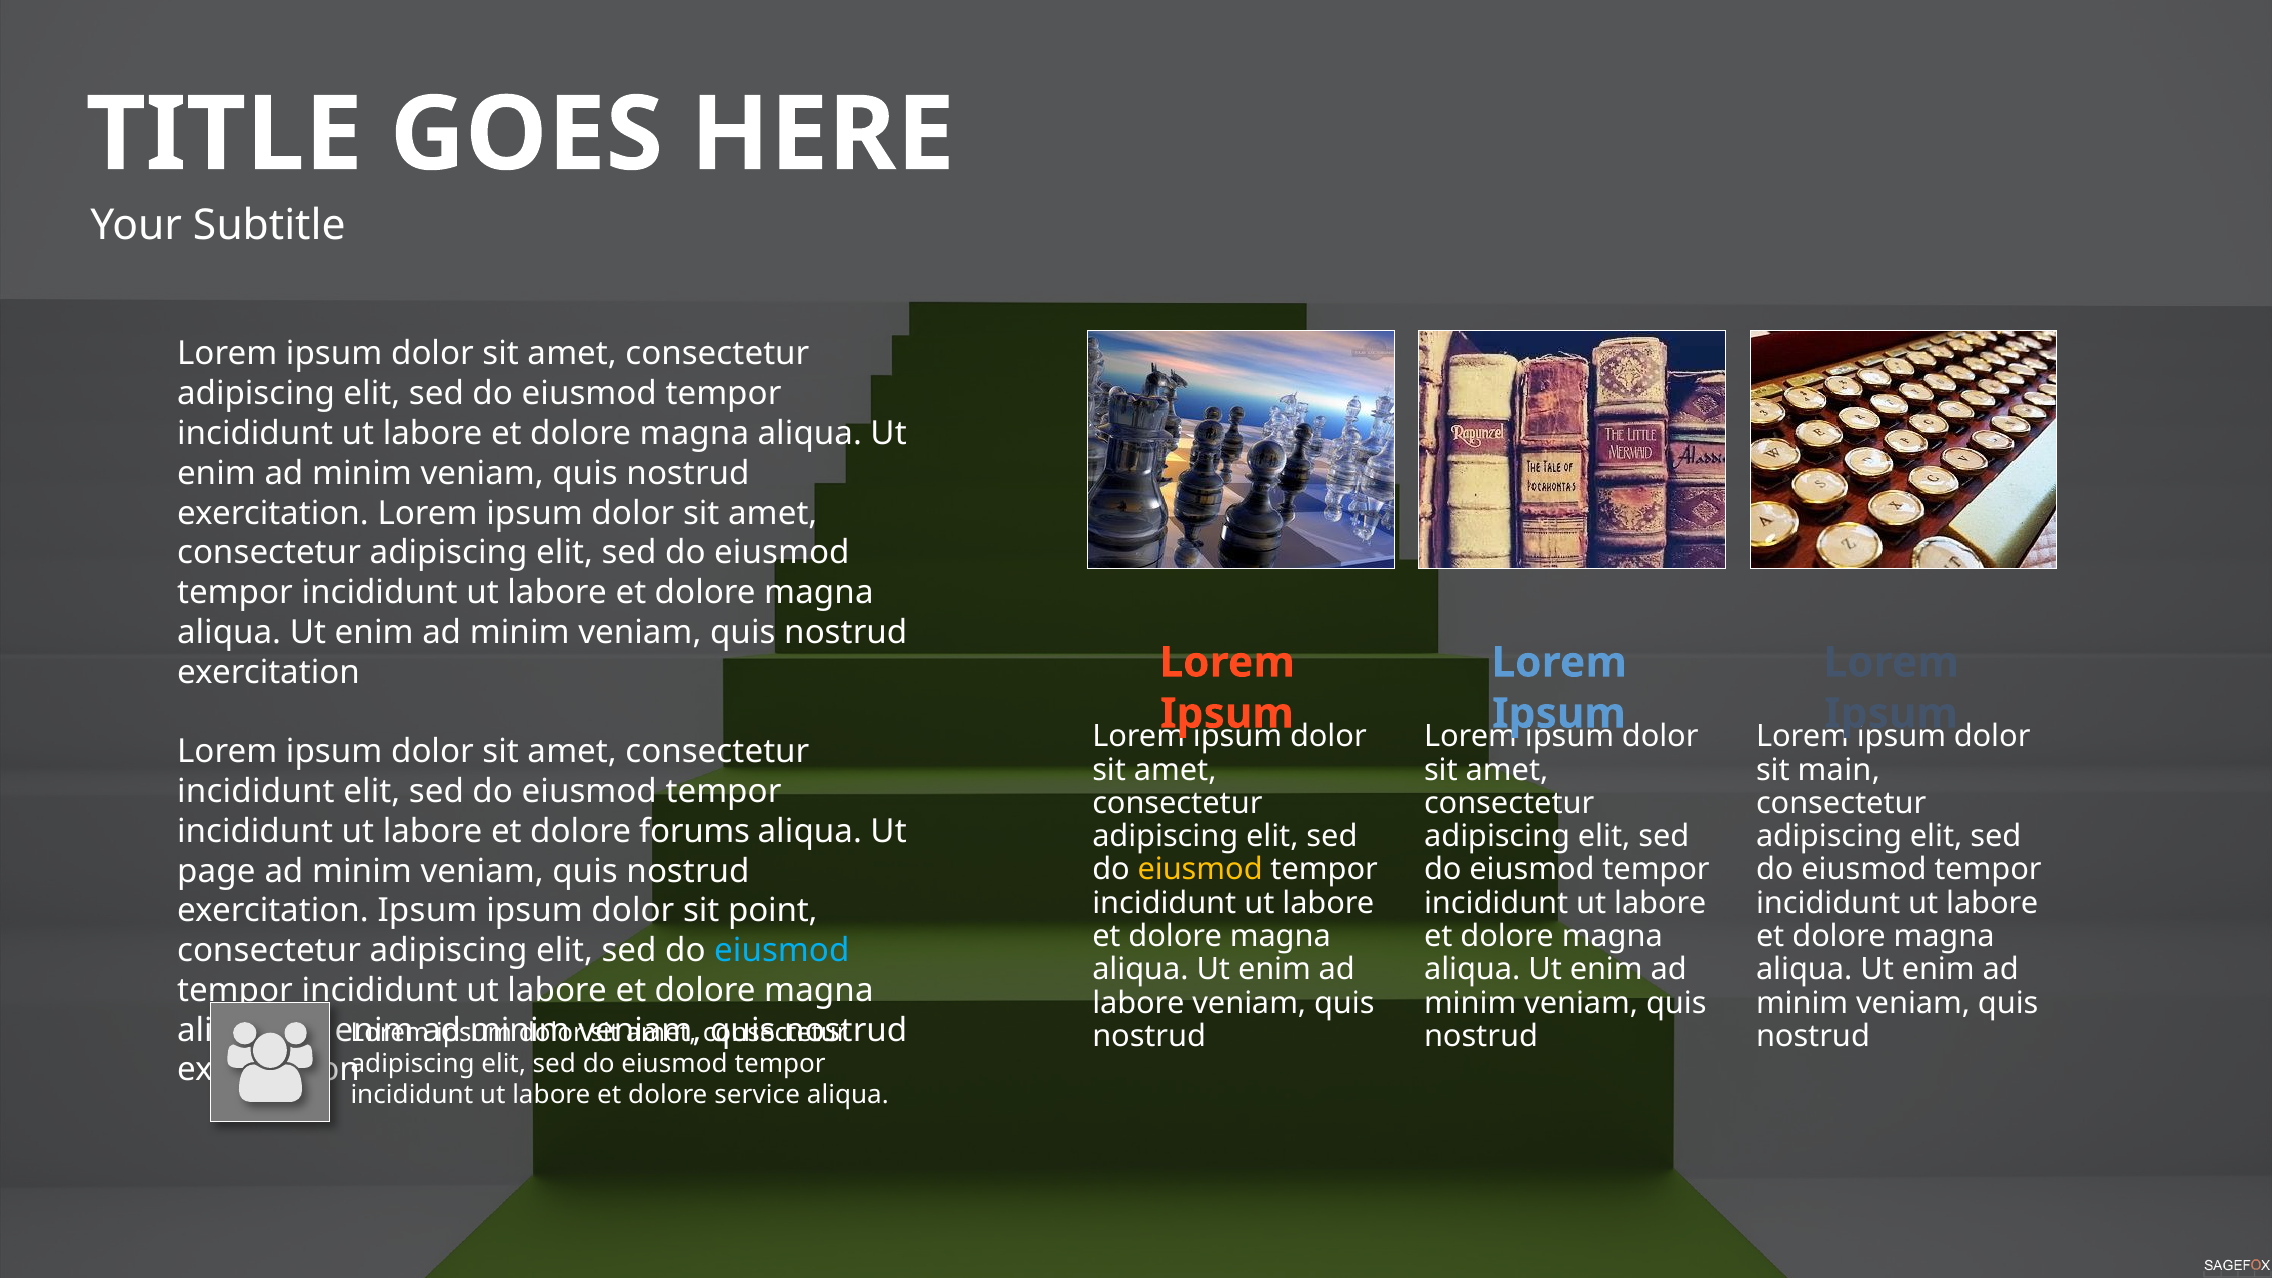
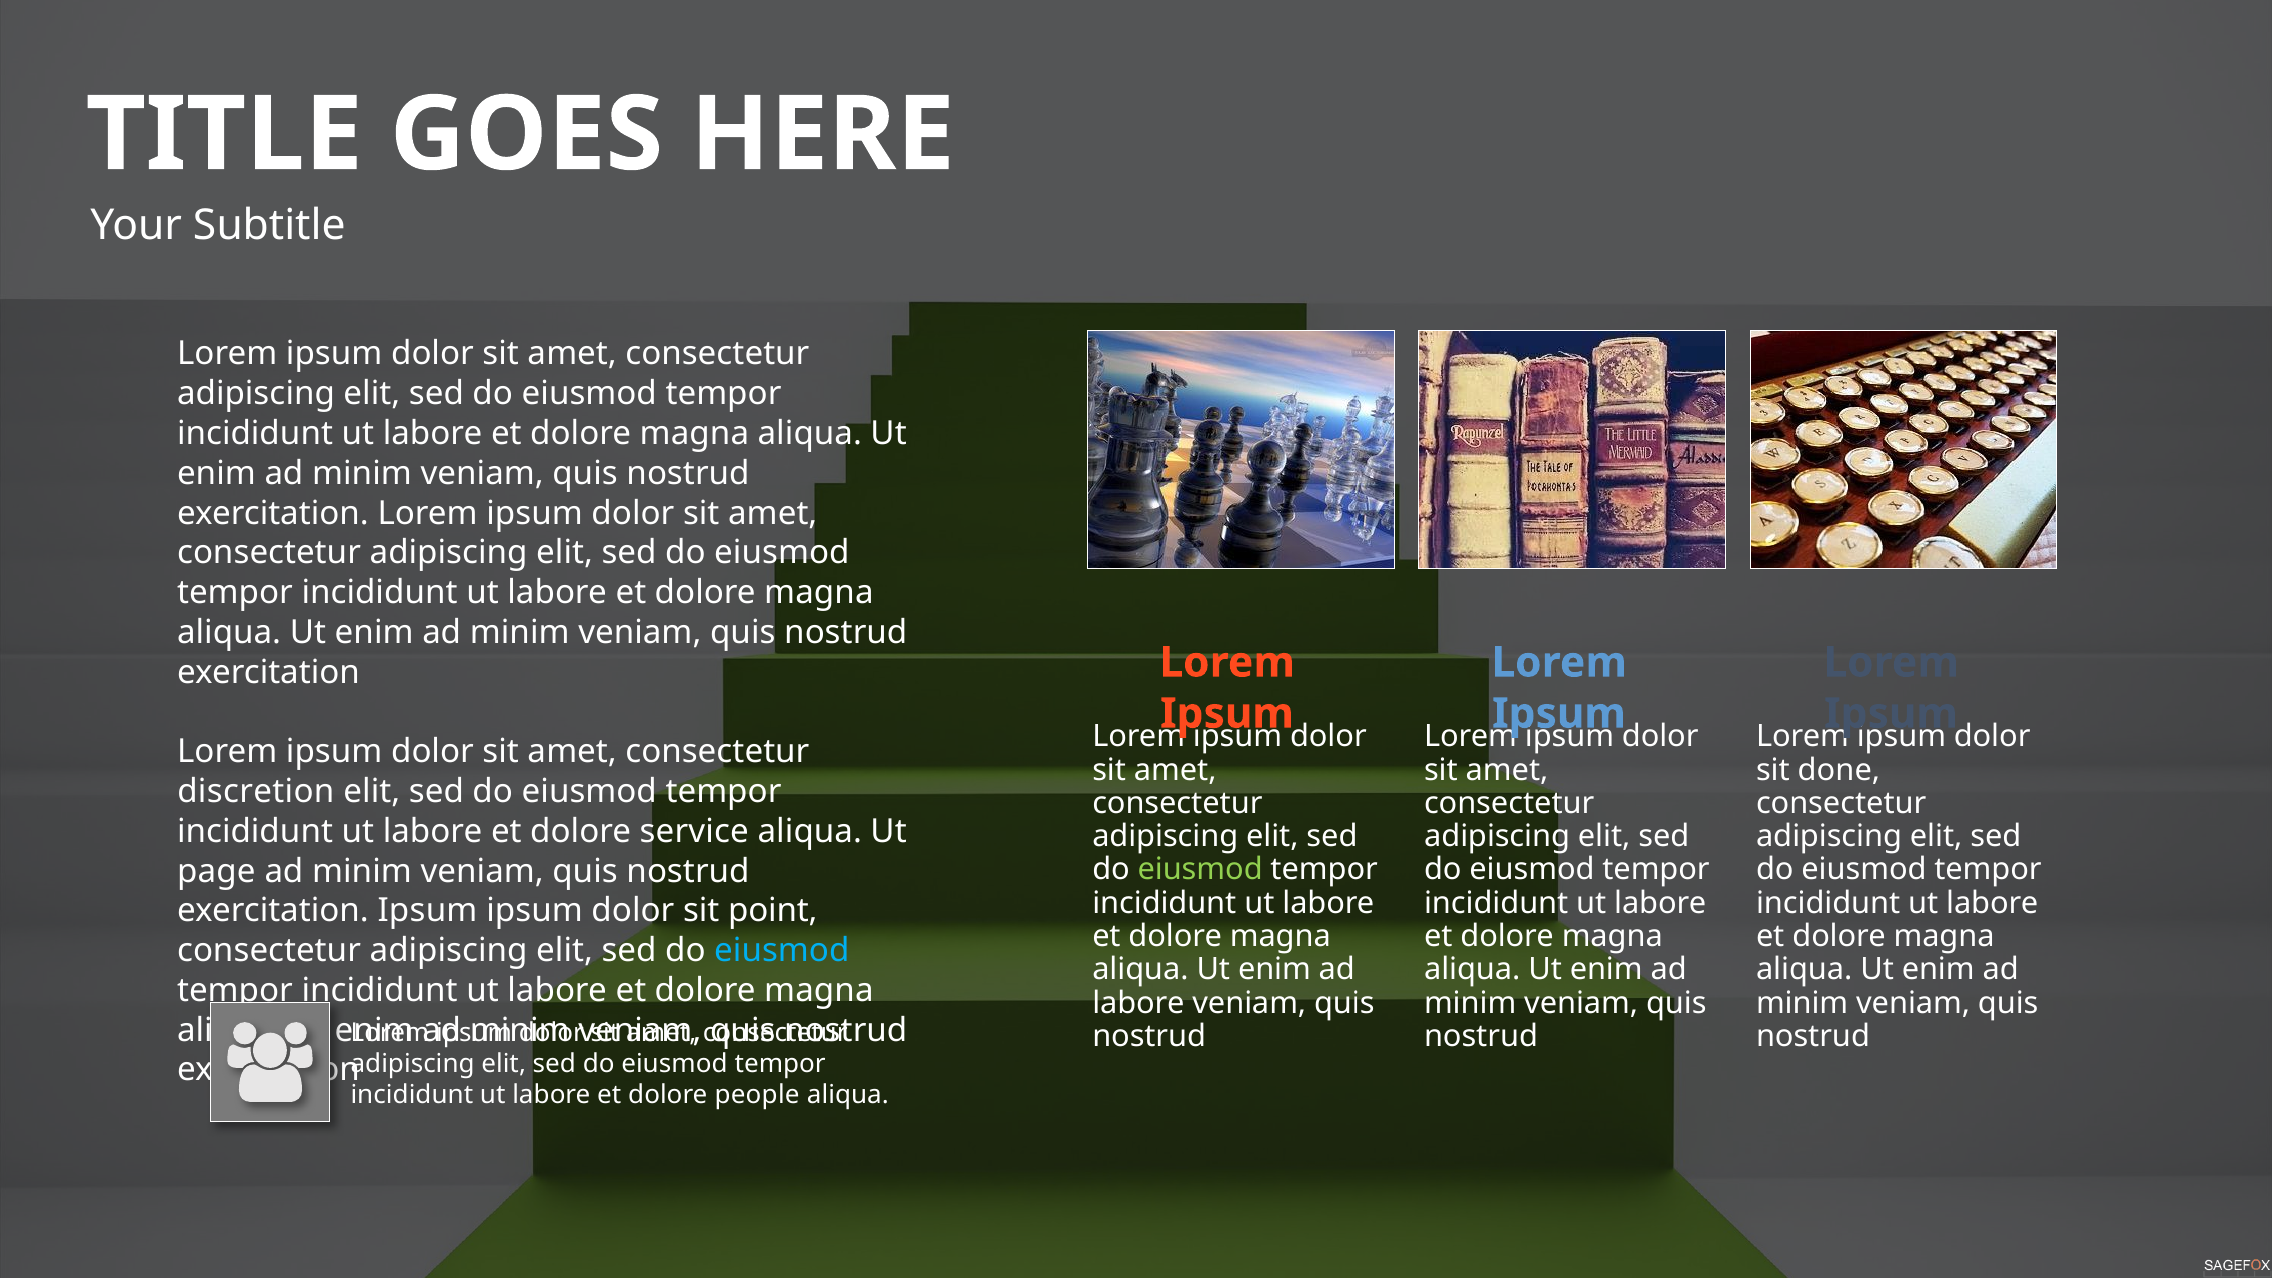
main: main -> done (1839, 770)
incididunt: incididunt -> discretion (256, 792)
forums: forums -> service (694, 831)
eiusmod colour: yellow -> light green (1200, 870)
service: service -> people (757, 1095)
